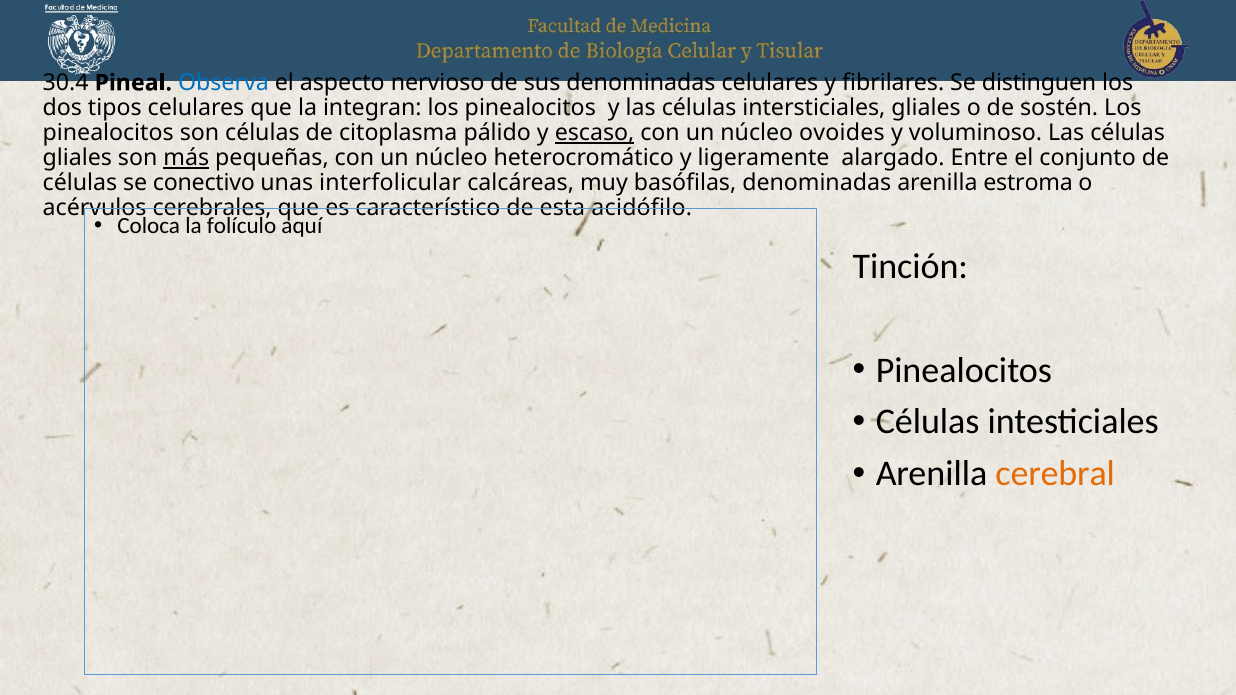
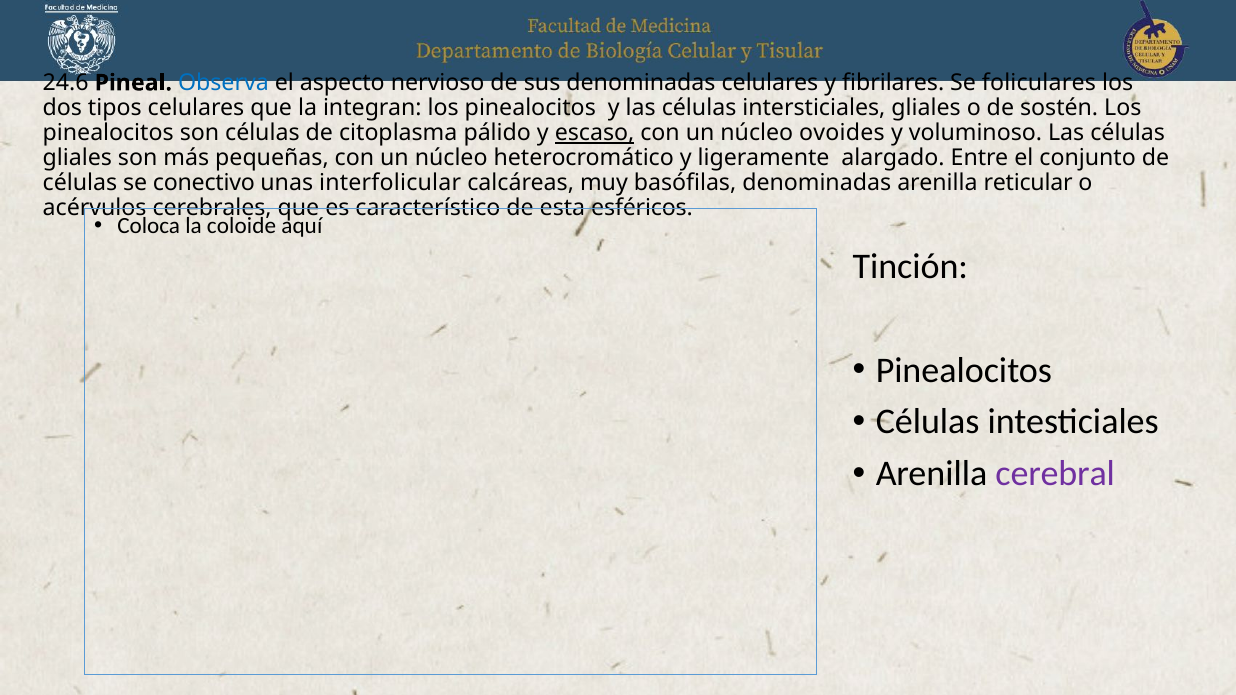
30.4: 30.4 -> 24.6 (66, 83)
distinguen: distinguen -> foliculares (1039, 83)
más underline: present -> none (186, 158)
estroma: estroma -> reticular (1028, 183)
acidófilo: acidófilo -> esféricos (642, 208)
folículo: folículo -> coloide (242, 226)
cerebral colour: orange -> purple (1055, 474)
